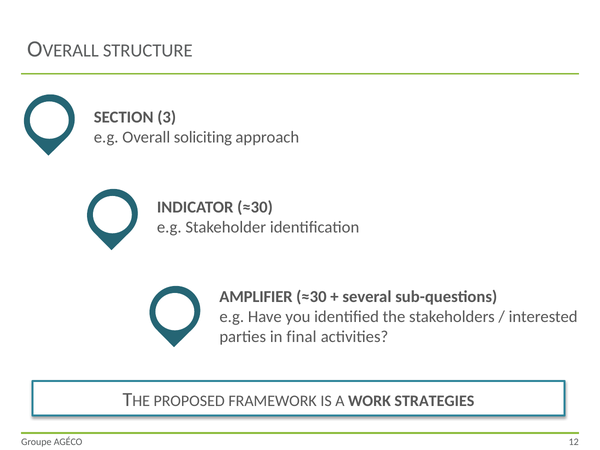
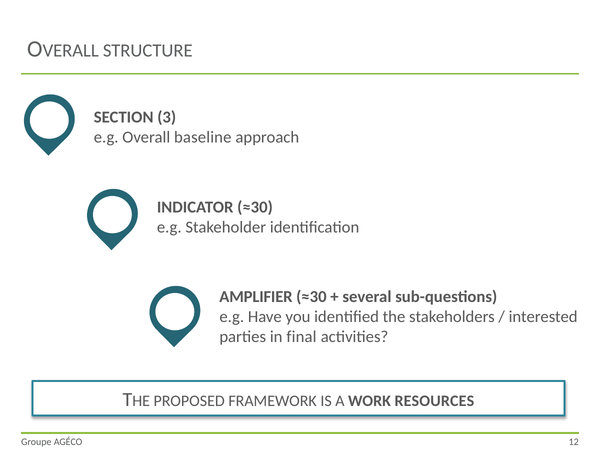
soliciting: soliciting -> baseline (203, 137)
STRATEGIES: STRATEGIES -> RESOURCES (434, 401)
